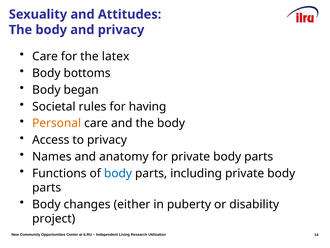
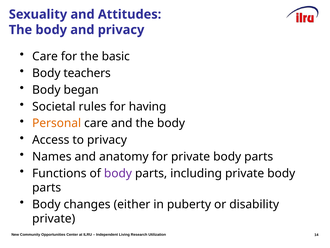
latex: latex -> basic (116, 56)
bottoms: bottoms -> teachers (87, 73)
body colour: blue -> purple (118, 173)
project: project -> private (54, 218)
